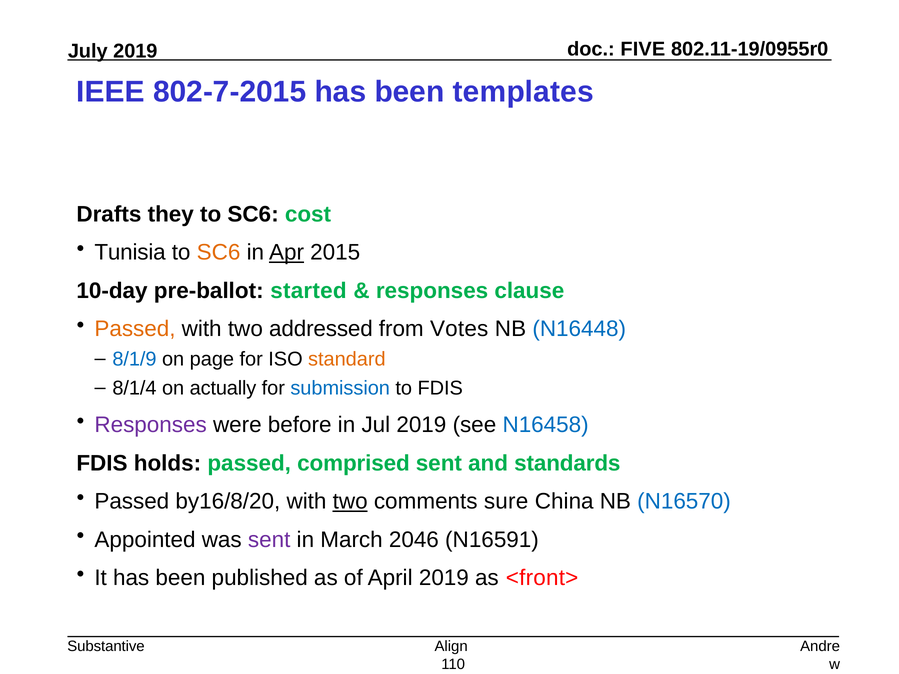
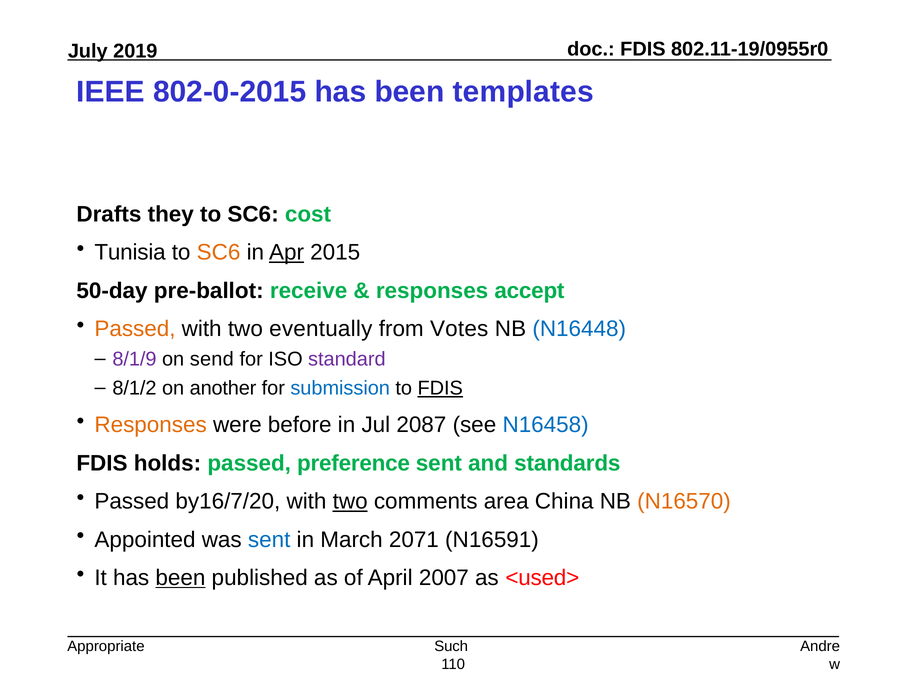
FIVE: FIVE -> FDIS (643, 49)
802-7-2015: 802-7-2015 -> 802-0-2015 (230, 92)
10-day: 10-day -> 50-day (112, 291)
started: started -> receive (309, 291)
clause: clause -> accept (529, 291)
addressed: addressed -> eventually (321, 329)
8/1/9 colour: blue -> purple (134, 359)
page: page -> send (212, 359)
standard colour: orange -> purple (347, 359)
8/1/4: 8/1/4 -> 8/1/2 (134, 388)
actually: actually -> another (223, 388)
FDIS underline: none -> present (440, 388)
Responses colour: purple -> orange (151, 425)
Jul 2019: 2019 -> 2087 (421, 425)
comprised: comprised -> preference (354, 463)
by16/8/20: by16/8/20 -> by16/7/20 (228, 502)
sure: sure -> area (506, 502)
N16570 colour: blue -> orange (684, 502)
sent colour: purple -> blue (269, 540)
2046: 2046 -> 2071 (414, 540)
been underline: none -> present (180, 578)
April 2019: 2019 -> 2007 (444, 578)
<front>: <front> -> <used> (542, 578)
Substantive: Substantive -> Appropriate (106, 647)
Align: Align -> Such (451, 647)
